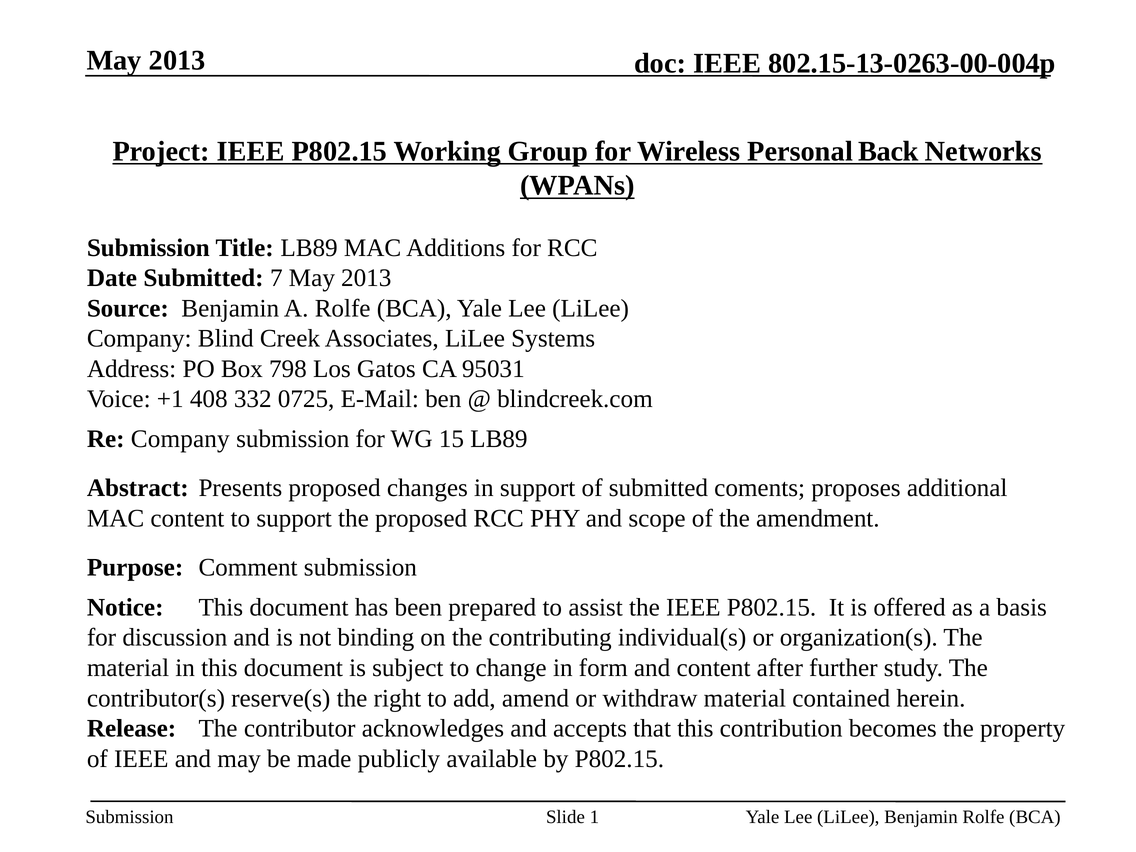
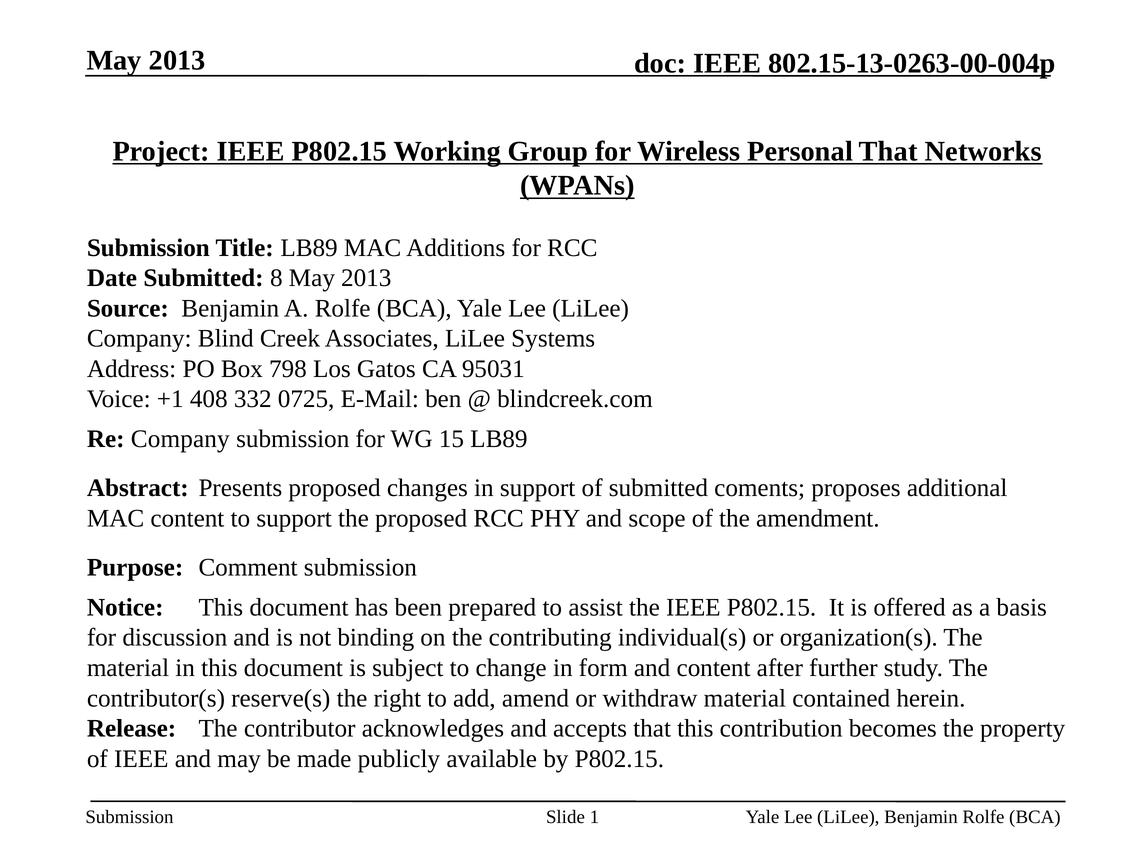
Personal Back: Back -> That (888, 151)
7: 7 -> 8 (276, 278)
